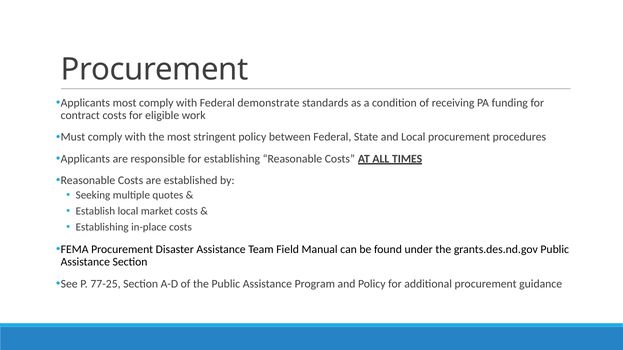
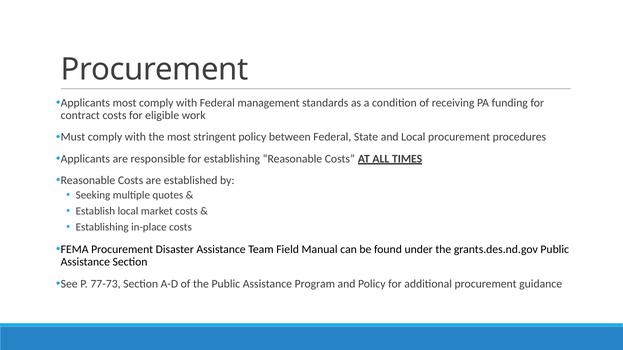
demonstrate: demonstrate -> management (269, 103)
77-25: 77-25 -> 77-73 (106, 284)
